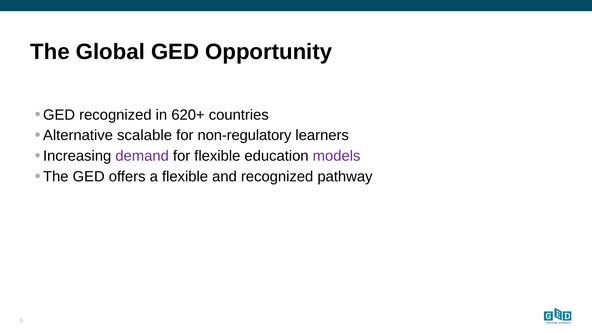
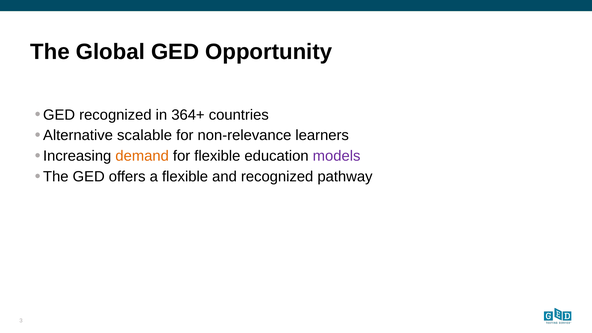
620+: 620+ -> 364+ (188, 115)
non-regulatory: non-regulatory -> non-relevance (244, 135)
demand colour: purple -> orange (142, 156)
